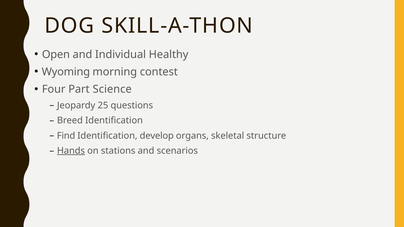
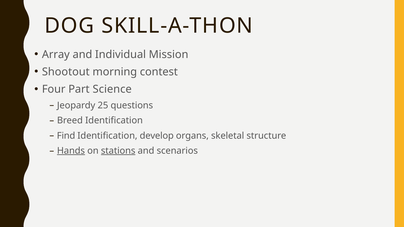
Open: Open -> Array (56, 55)
Healthy: Healthy -> Mission (169, 55)
Wyoming: Wyoming -> Shootout (66, 72)
stations underline: none -> present (118, 151)
